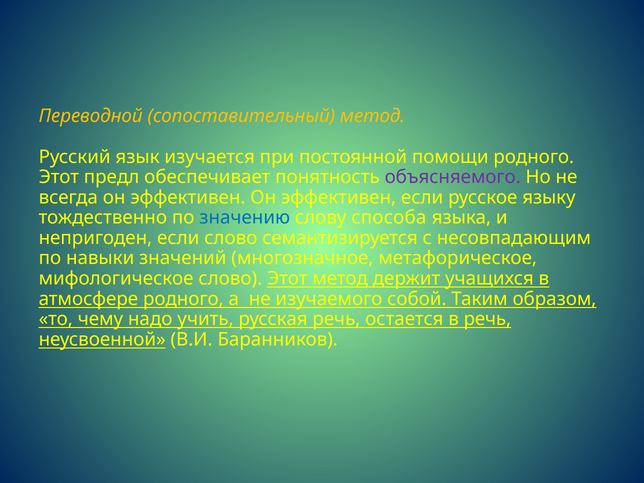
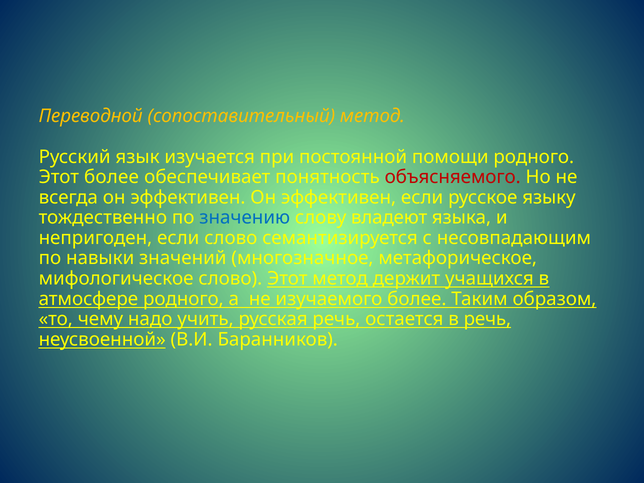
Этот предл: предл -> более (111, 177)
объясняемого colour: purple -> red (453, 177)
способа: способа -> владеют (389, 218)
изучаемого собой: собой -> более (417, 299)
